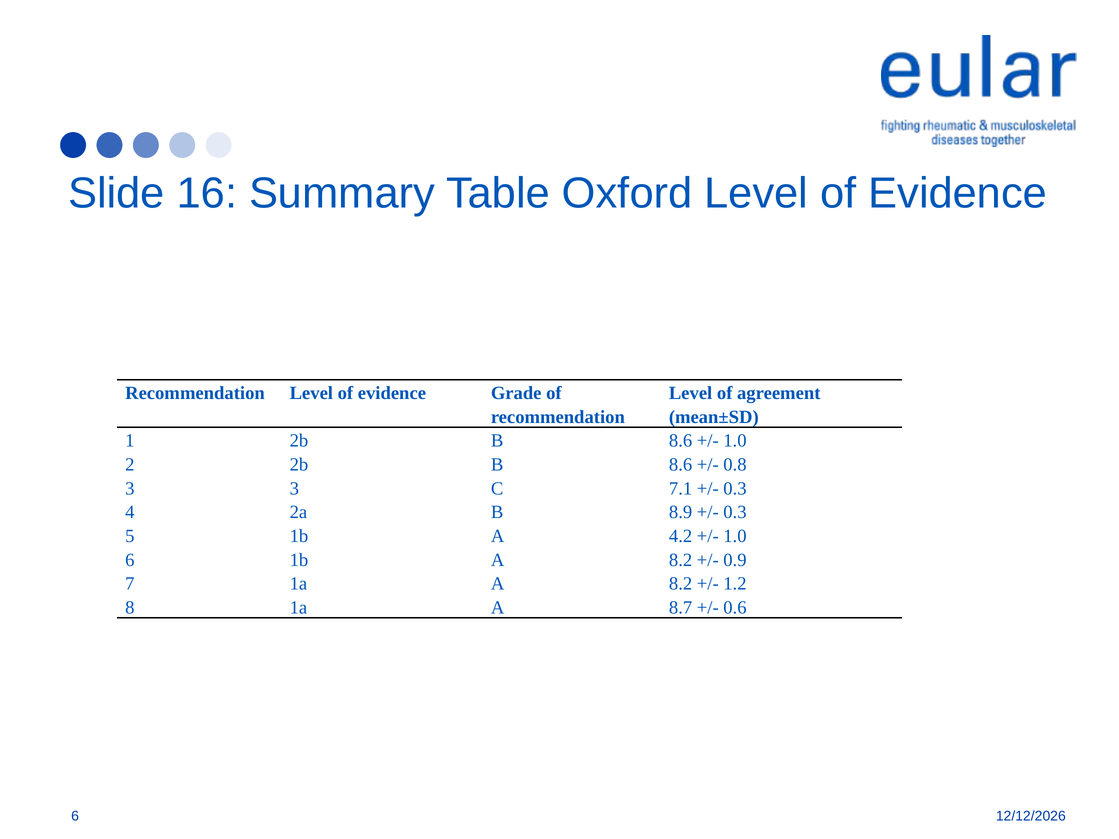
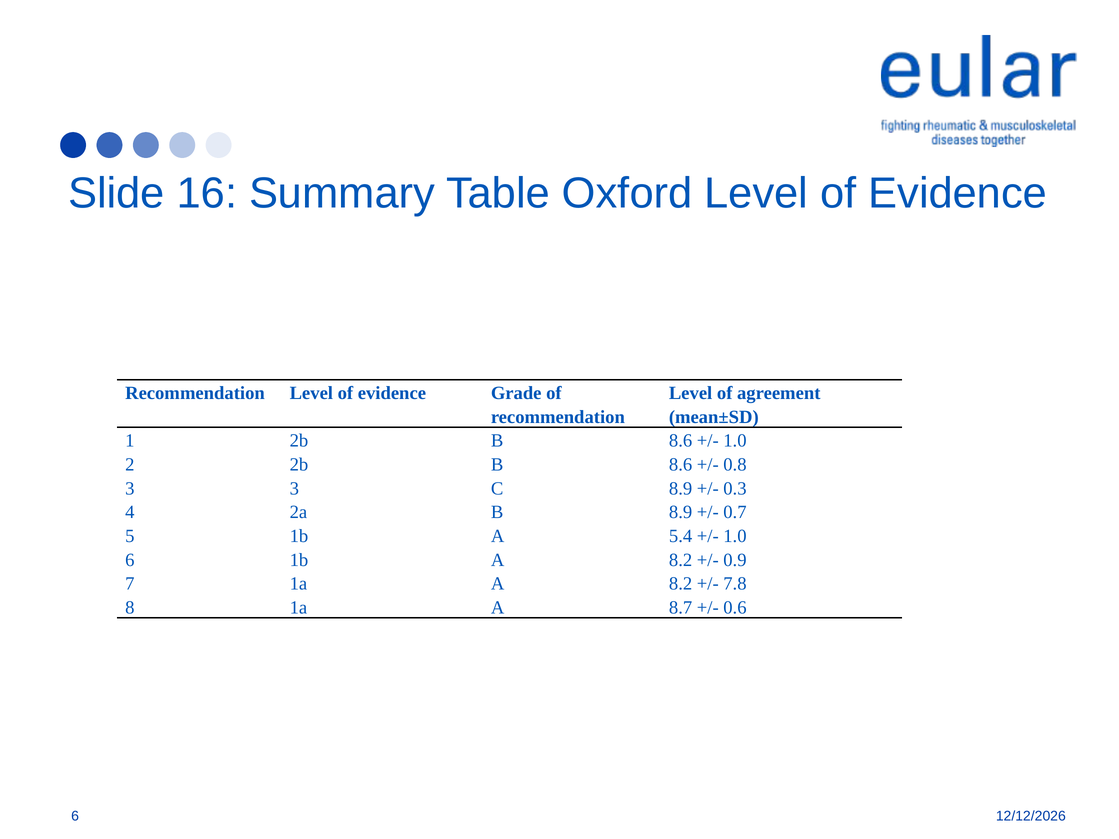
C 7.1: 7.1 -> 8.9 (681, 489)
0.3: 0.3 -> 0.7 (735, 512)
4.2: 4.2 -> 5.4 (681, 536)
1.2: 1.2 -> 7.8 (735, 584)
